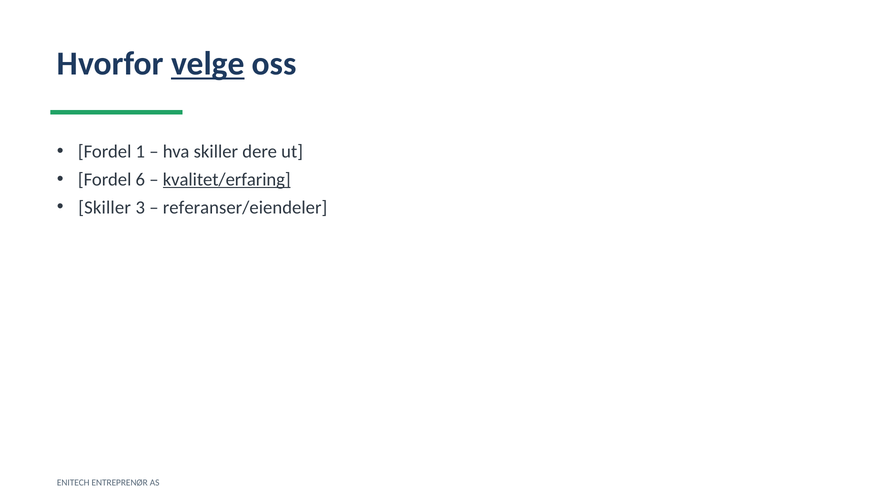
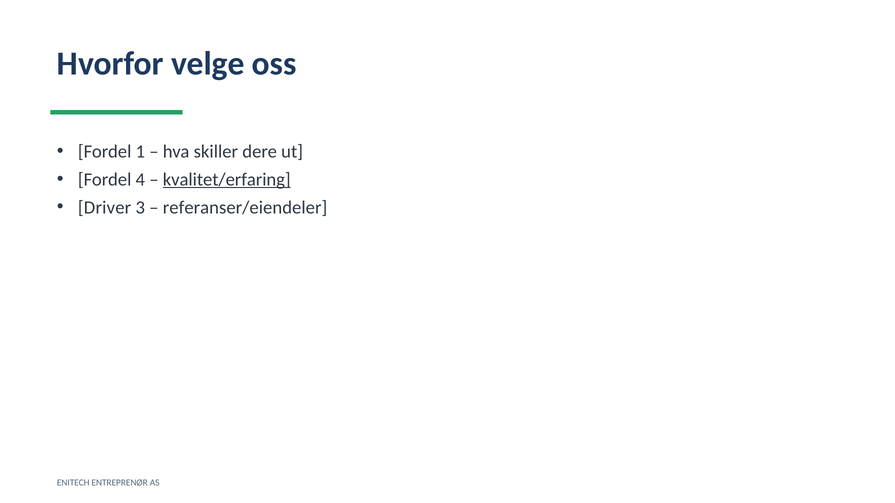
velge underline: present -> none (208, 64)
6: 6 -> 4 (140, 180)
Skiller: Skiller -> Driver (105, 208)
